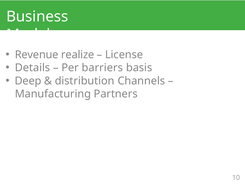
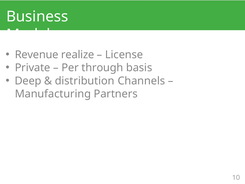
Details: Details -> Private (33, 68)
barriers: barriers -> through (102, 68)
